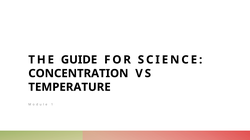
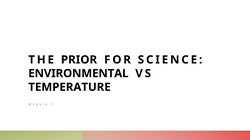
GUIDE: GUIDE -> PRIOR (79, 60)
CONCENTRATION: CONCENTRATION -> ENVIRONMENTAL (78, 74)
